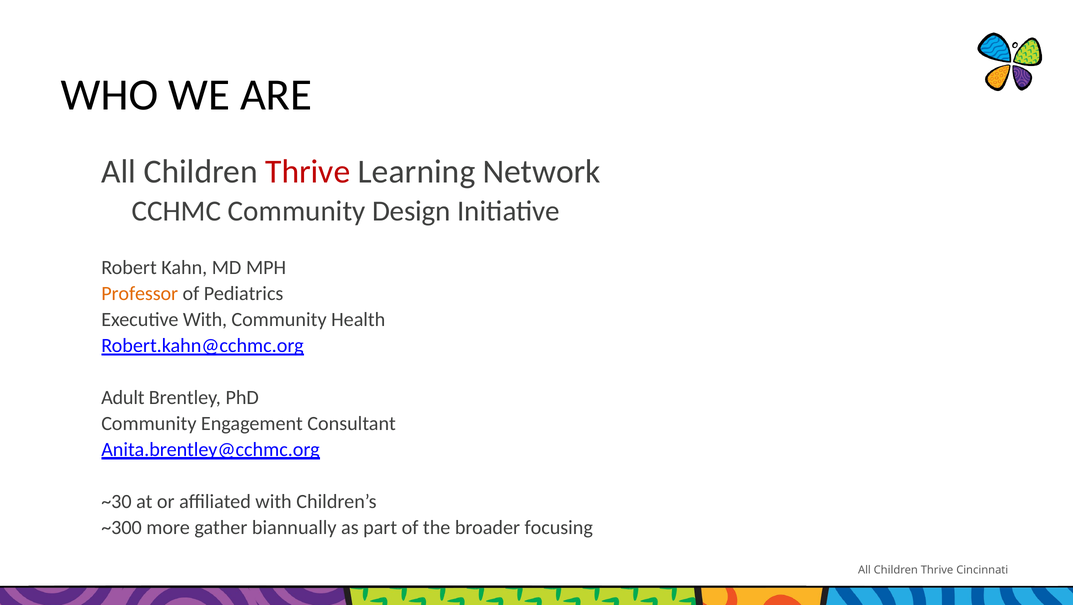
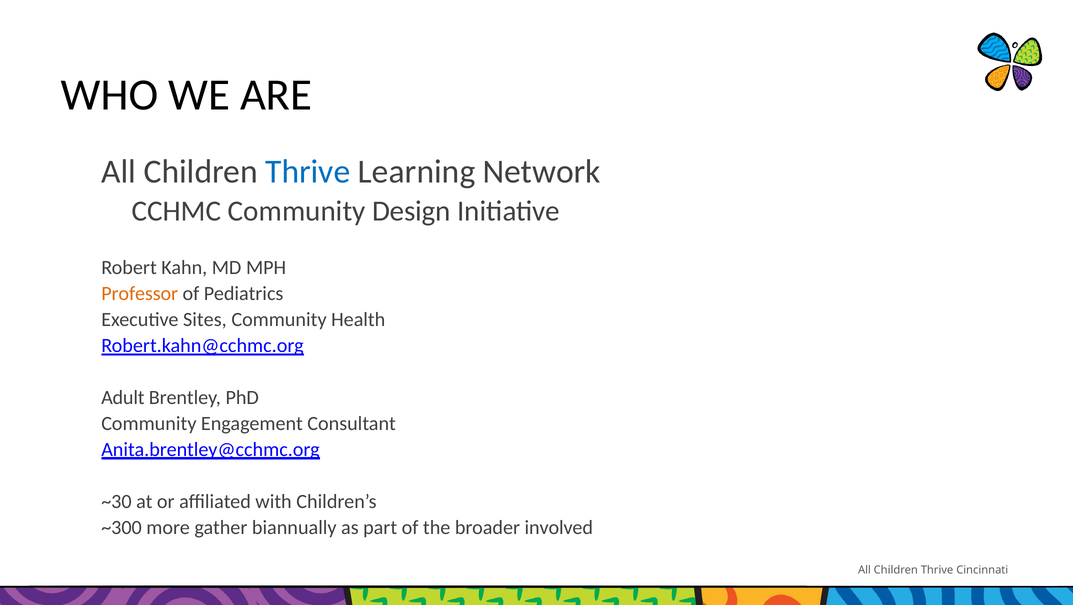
Thrive colour: red -> blue (308, 172)
Executive With: With -> Sites (205, 320)
focusing: focusing -> involved (559, 528)
